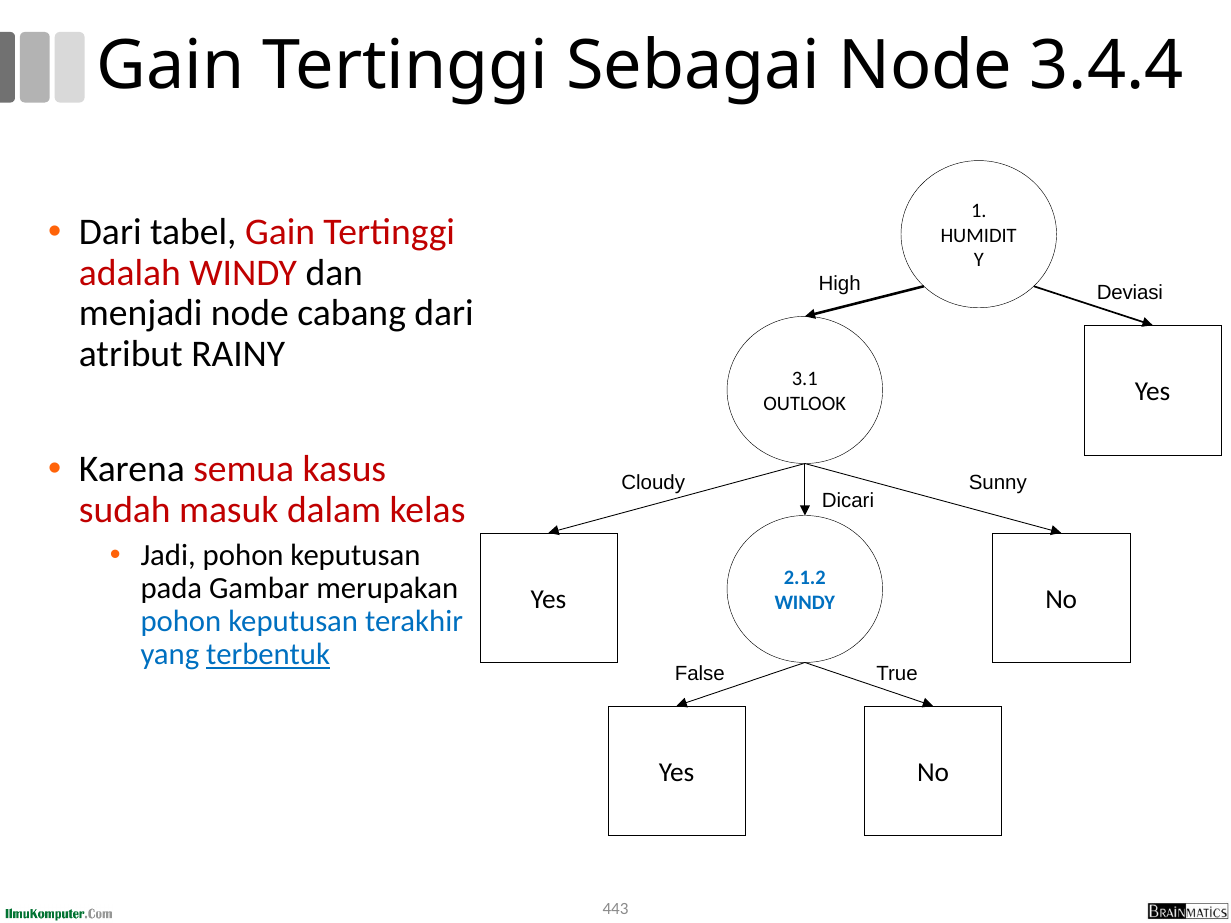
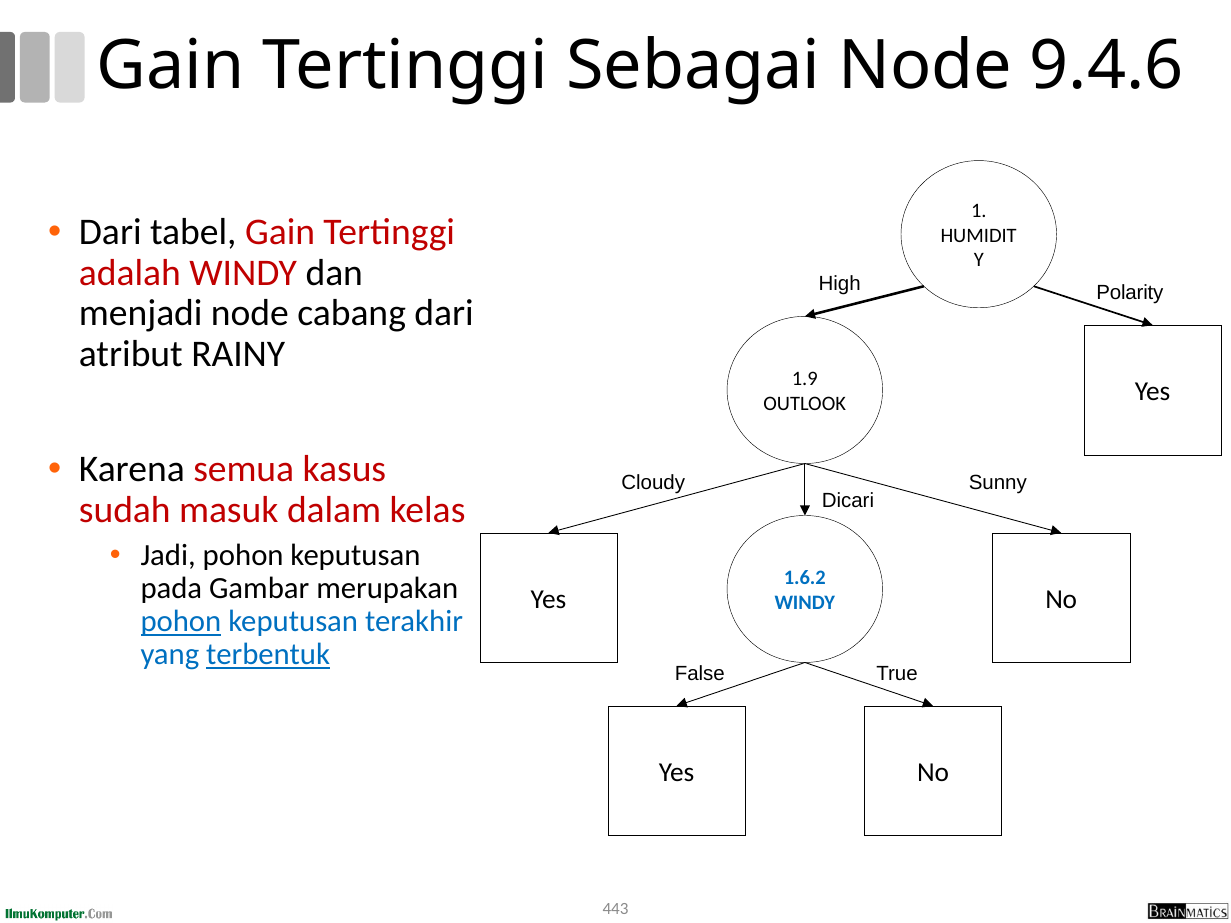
3.4.4: 3.4.4 -> 9.4.6 (1107, 66)
Deviasi: Deviasi -> Polarity (1130, 293)
3.1: 3.1 -> 1.9 (805, 379)
2.1.2: 2.1.2 -> 1.6.2 (805, 578)
pohon underline: none -> present (181, 622)
